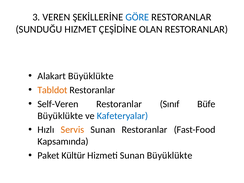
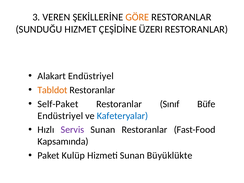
GÖRE colour: blue -> orange (137, 17)
OLAN: OLAN -> ÜZERI (151, 29)
Alakart Büyüklükte: Büyüklükte -> Endüstriyel (91, 76)
Self-Veren: Self-Veren -> Self-Paket (58, 104)
Büyüklükte: Büyüklükte -> Endüstriyel (60, 116)
Servis colour: orange -> purple (72, 130)
Kültür: Kültür -> Kulüp (73, 156)
